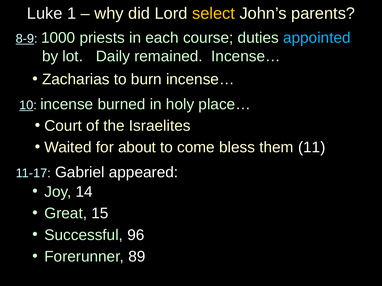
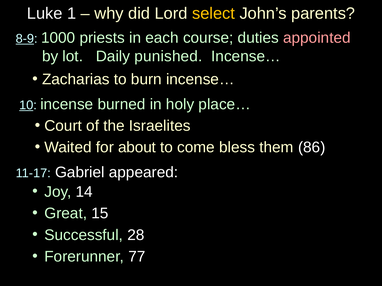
appointed colour: light blue -> pink (317, 38)
remained: remained -> punished (168, 56)
11: 11 -> 86 (312, 148)
96: 96 -> 28 (136, 235)
89: 89 -> 77 (137, 257)
